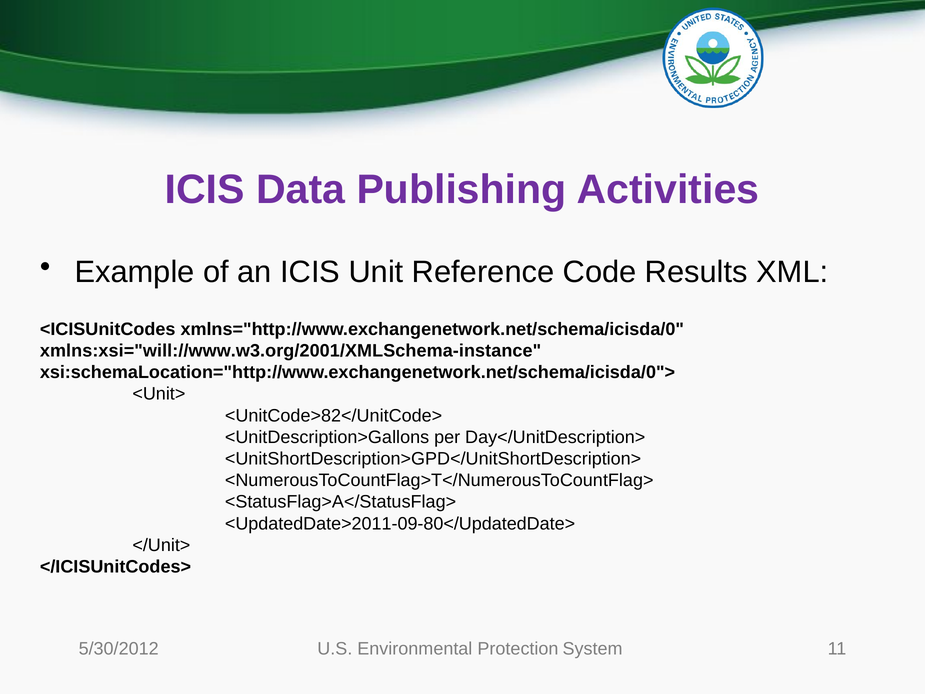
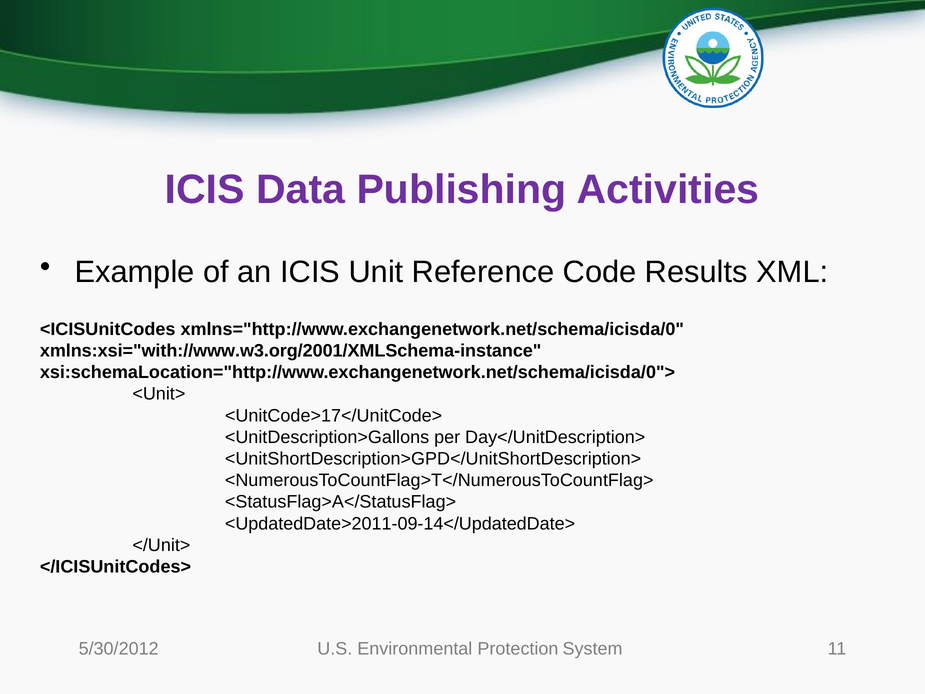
xmlns:xsi="will://www.w3.org/2001/XMLSchema-instance: xmlns:xsi="will://www.w3.org/2001/XMLSchema-instance -> xmlns:xsi="with://www.w3.org/2001/XMLSchema-instance (291, 351)
<UnitCode>82</UnitCode>: <UnitCode>82</UnitCode> -> <UnitCode>17</UnitCode> (334, 415)
<UpdatedDate>2011-09-80</UpdatedDate>: <UpdatedDate>2011-09-80</UpdatedDate> -> <UpdatedDate>2011-09-14</UpdatedDate> (400, 523)
